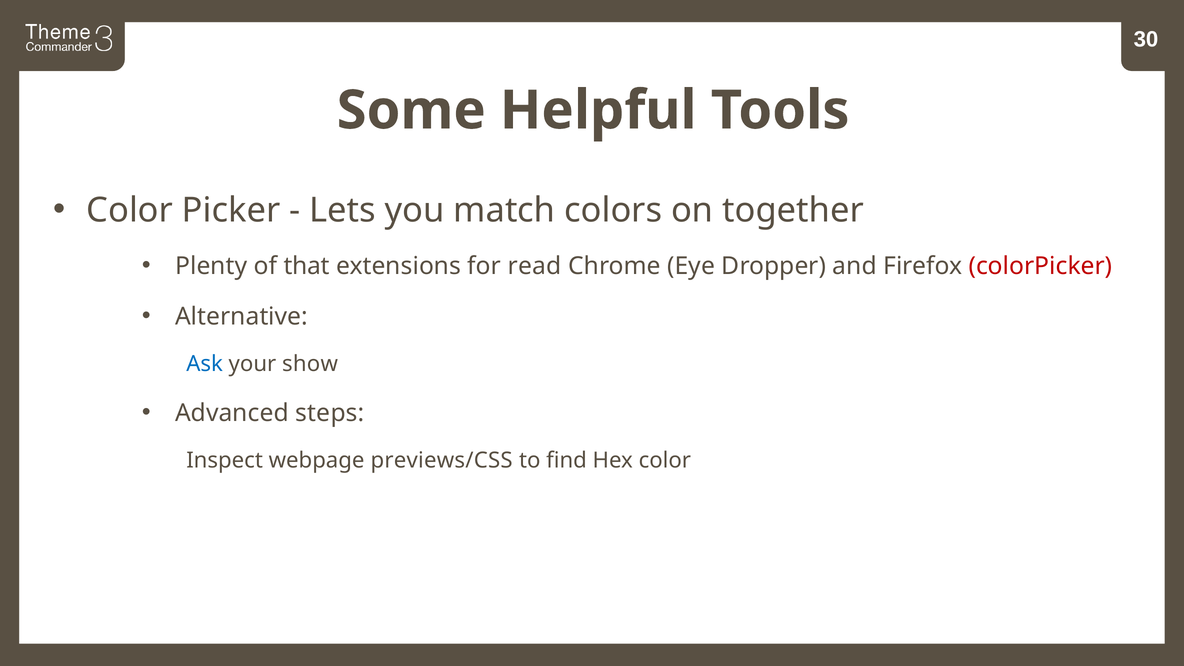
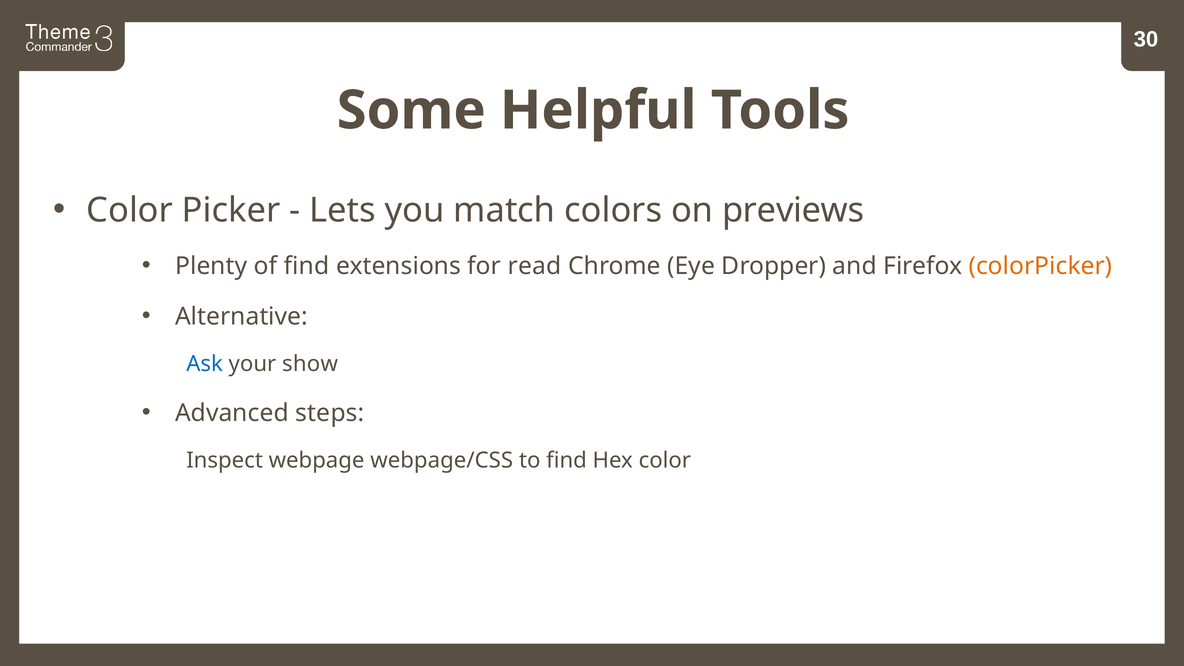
together: together -> previews (793, 210)
of that: that -> find (307, 266)
colorPicker colour: red -> orange (1040, 266)
previews/CSS: previews/CSS -> webpage/CSS (442, 461)
